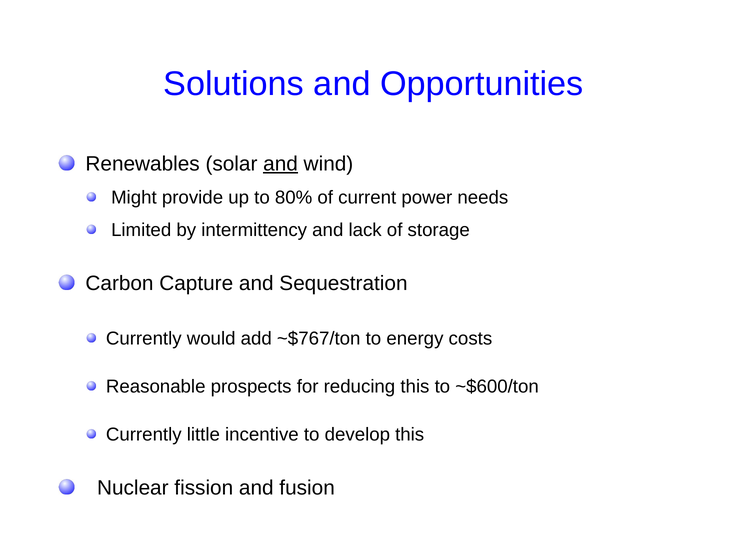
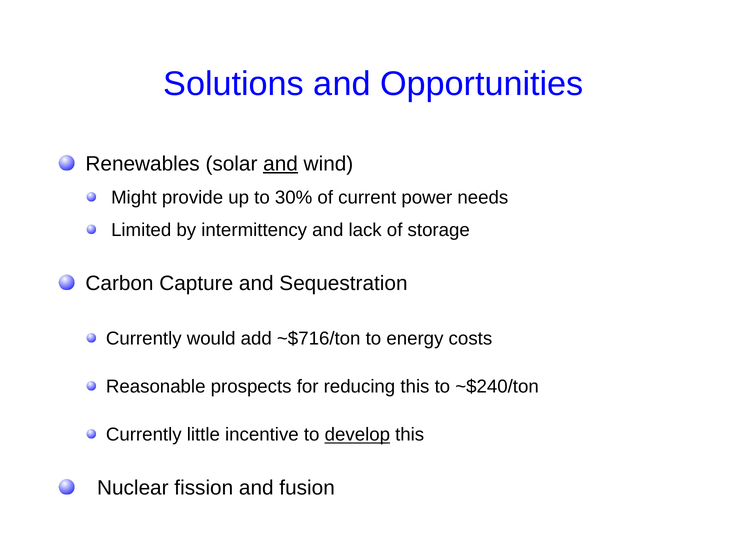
80%: 80% -> 30% (294, 198)
~$767/ton: ~$767/ton -> ~$716/ton (319, 339)
~$600/ton: ~$600/ton -> ~$240/ton (497, 387)
develop underline: none -> present (357, 435)
